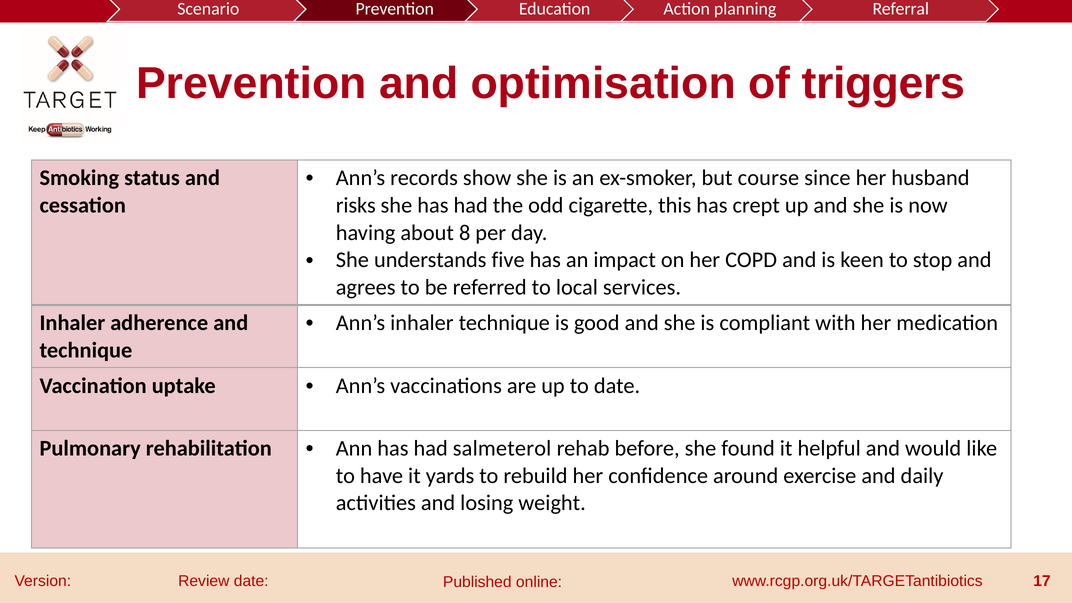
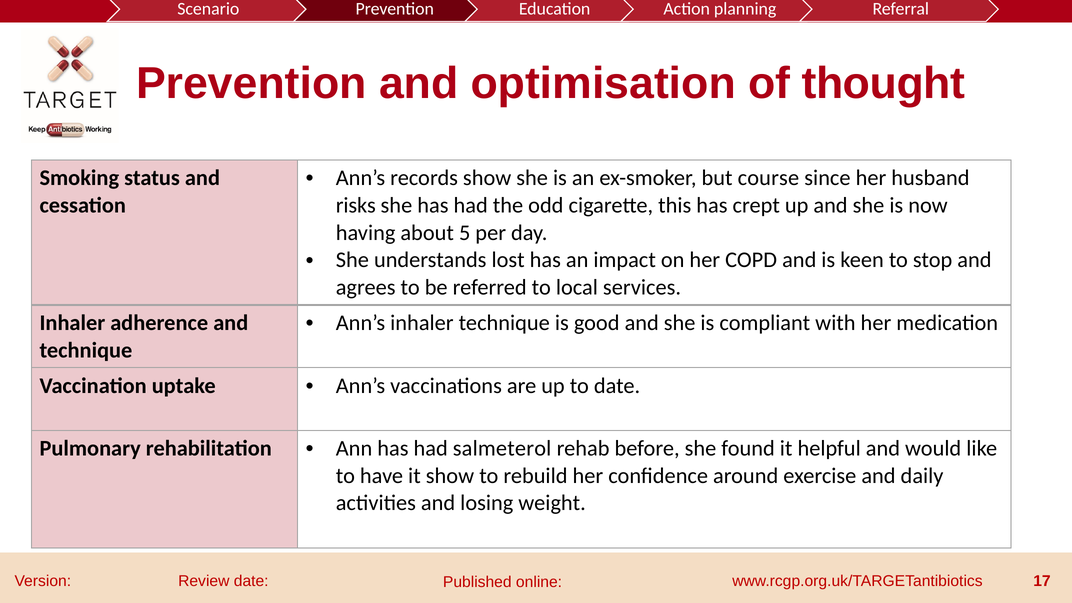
triggers: triggers -> thought (883, 84)
8: 8 -> 5 (465, 233)
five: five -> lost (508, 260)
it yards: yards -> show (450, 476)
